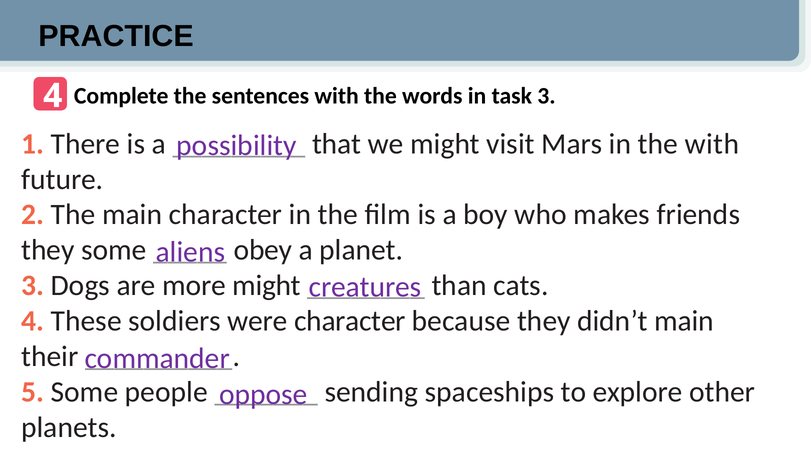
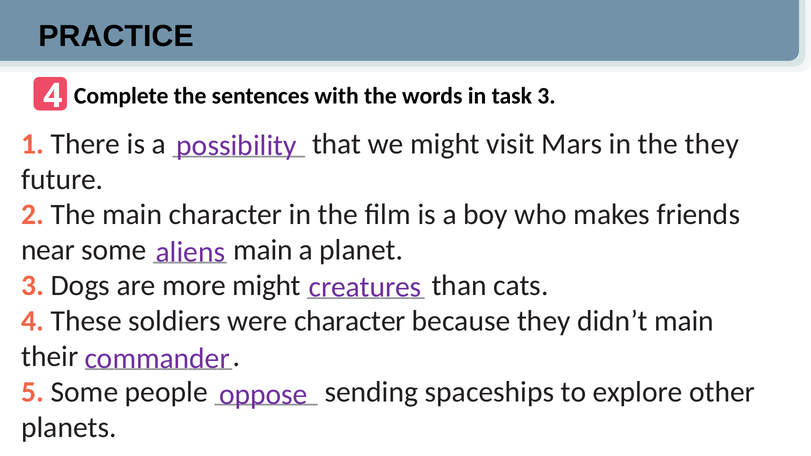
the with: with -> they (712, 144)
they: they -> near (48, 250)
obey: obey -> main (263, 250)
